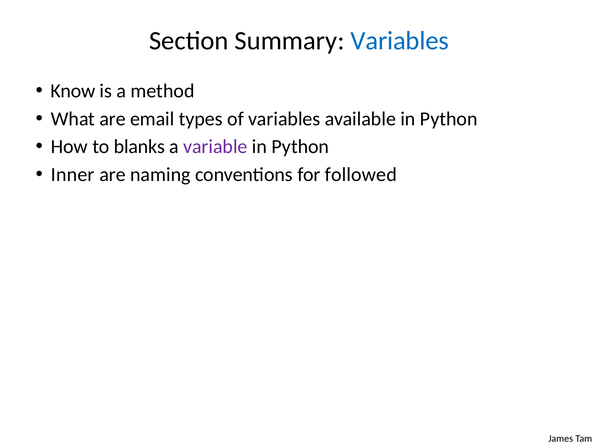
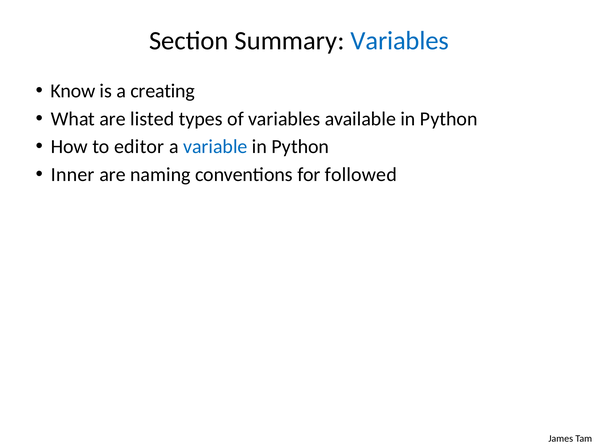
method: method -> creating (163, 91)
email: email -> listed (152, 119)
blanks: blanks -> editor (139, 147)
variable colour: purple -> blue (215, 147)
